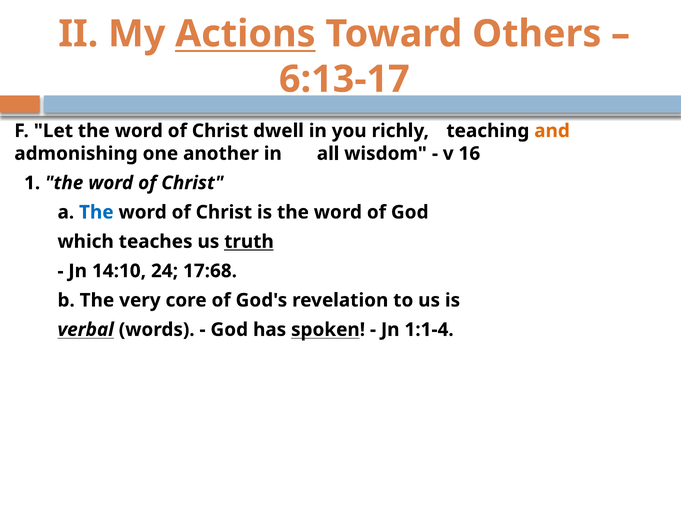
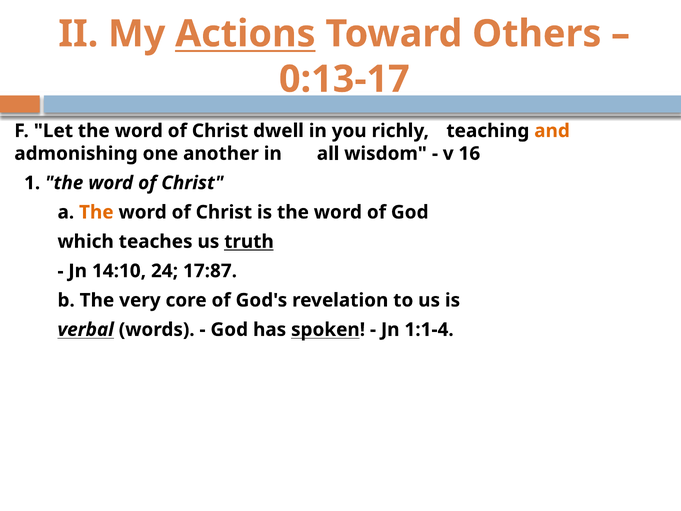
6:13-17: 6:13-17 -> 0:13-17 (344, 79)
The colour: blue -> orange (96, 212)
17:68: 17:68 -> 17:87 (210, 271)
